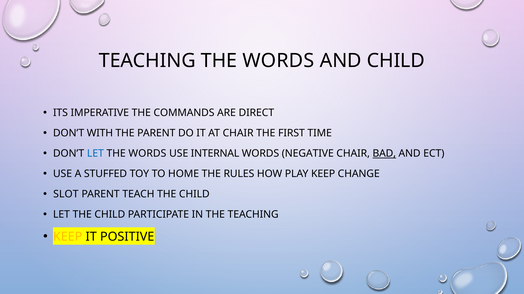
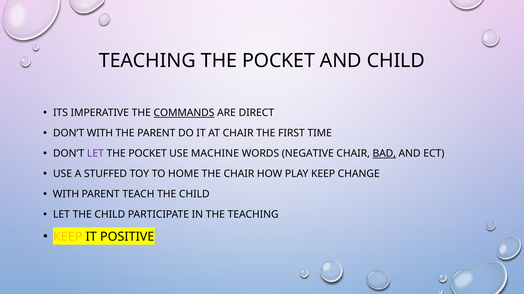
TEACHING THE WORDS: WORDS -> POCKET (279, 61)
COMMANDS underline: none -> present (184, 113)
LET colour: blue -> purple (95, 154)
WORDS: WORDS -> POCKET (148, 154)
INTERNAL: INTERNAL -> MACHINE (215, 154)
THE RULES: RULES -> CHAIR (239, 174)
SLOT: SLOT -> WITH (66, 195)
